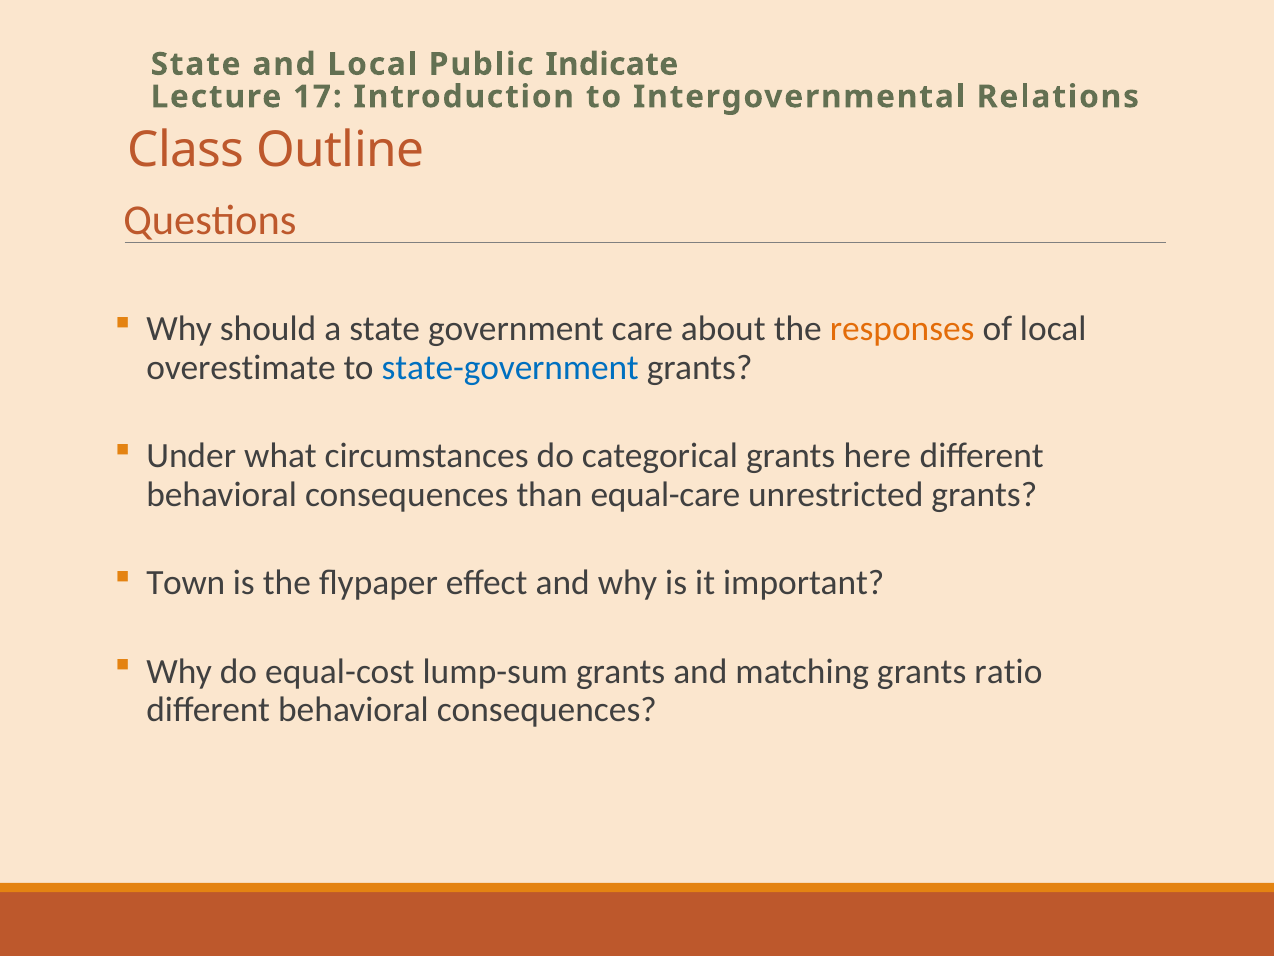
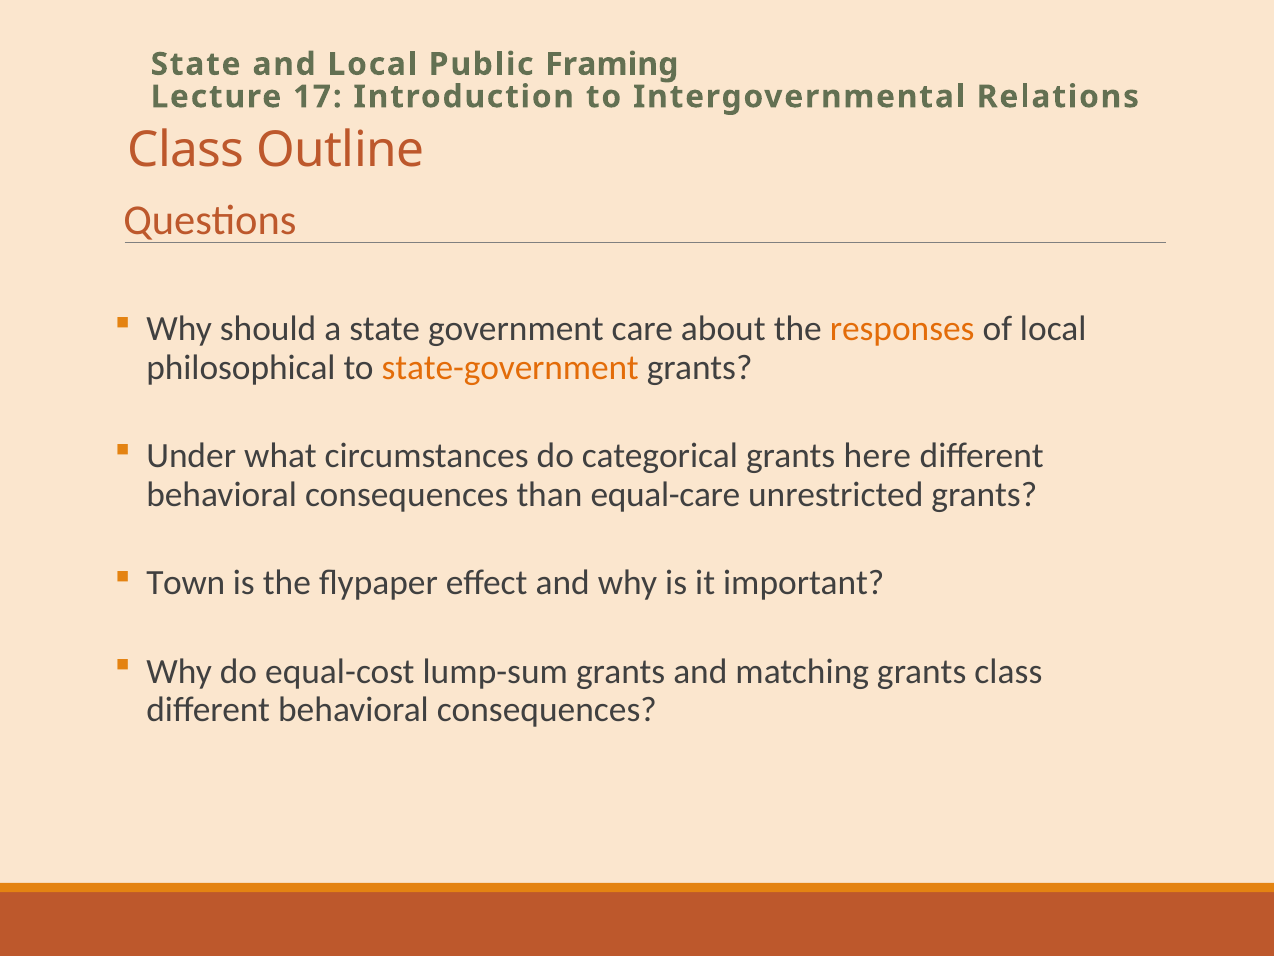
Indicate: Indicate -> Framing (612, 64)
overestimate: overestimate -> philosophical (241, 367)
state-government colour: blue -> orange (510, 367)
grants ratio: ratio -> class (1008, 671)
